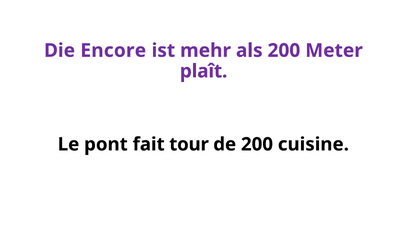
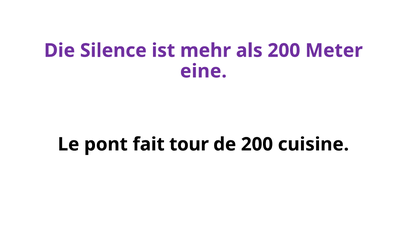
Encore: Encore -> Silence (113, 51)
plaît: plaît -> eine (203, 71)
